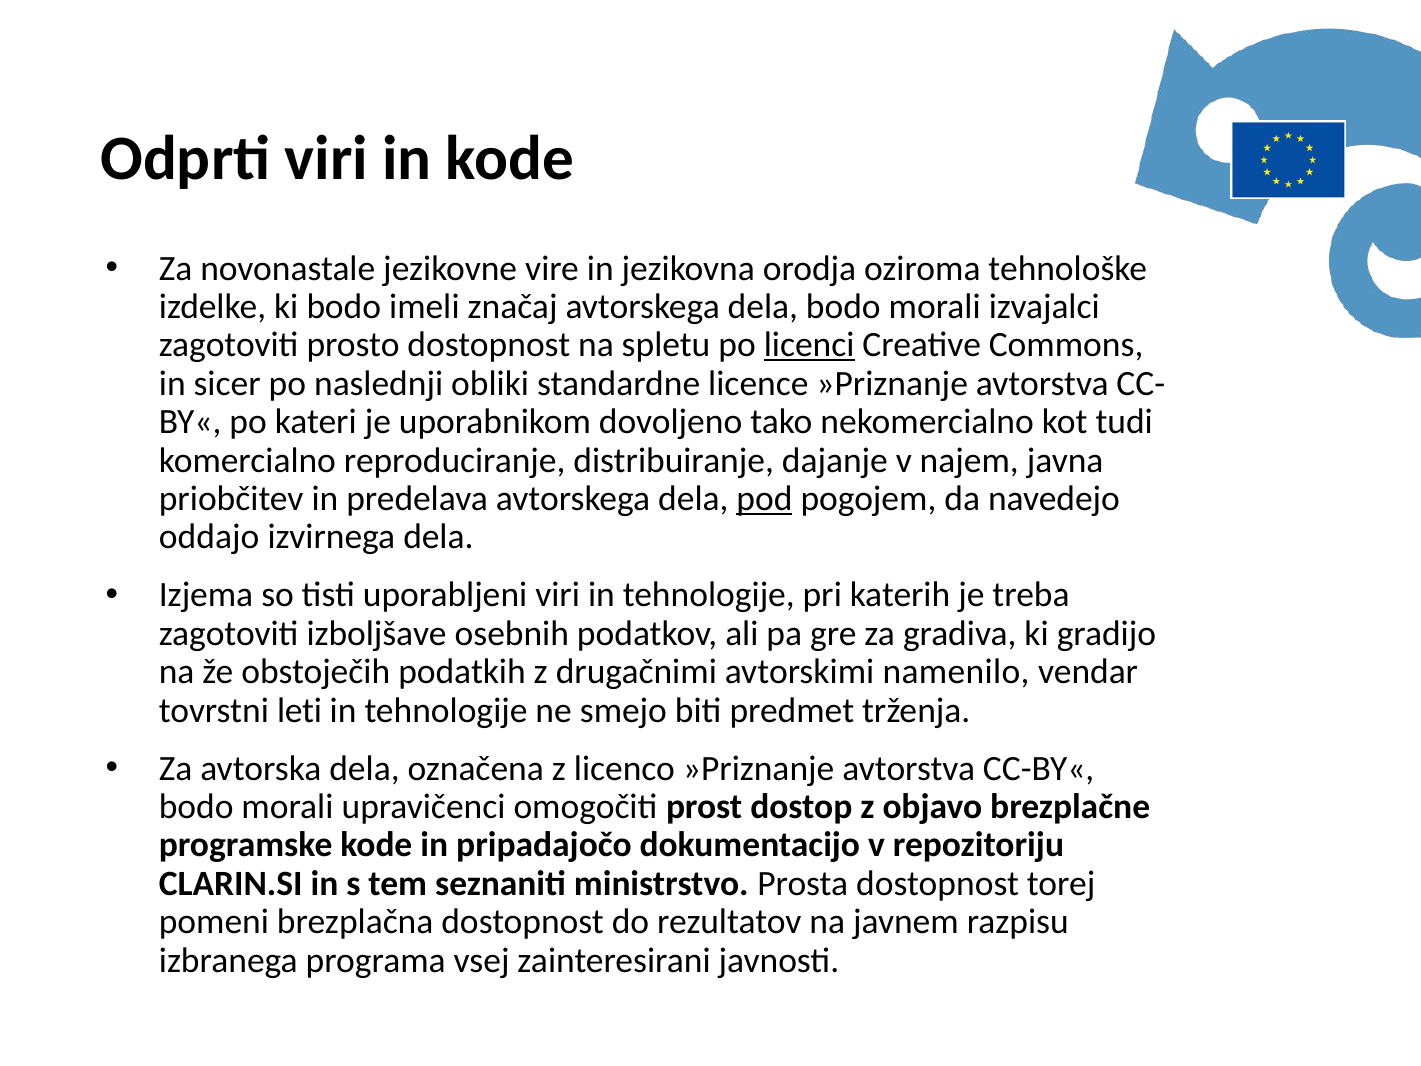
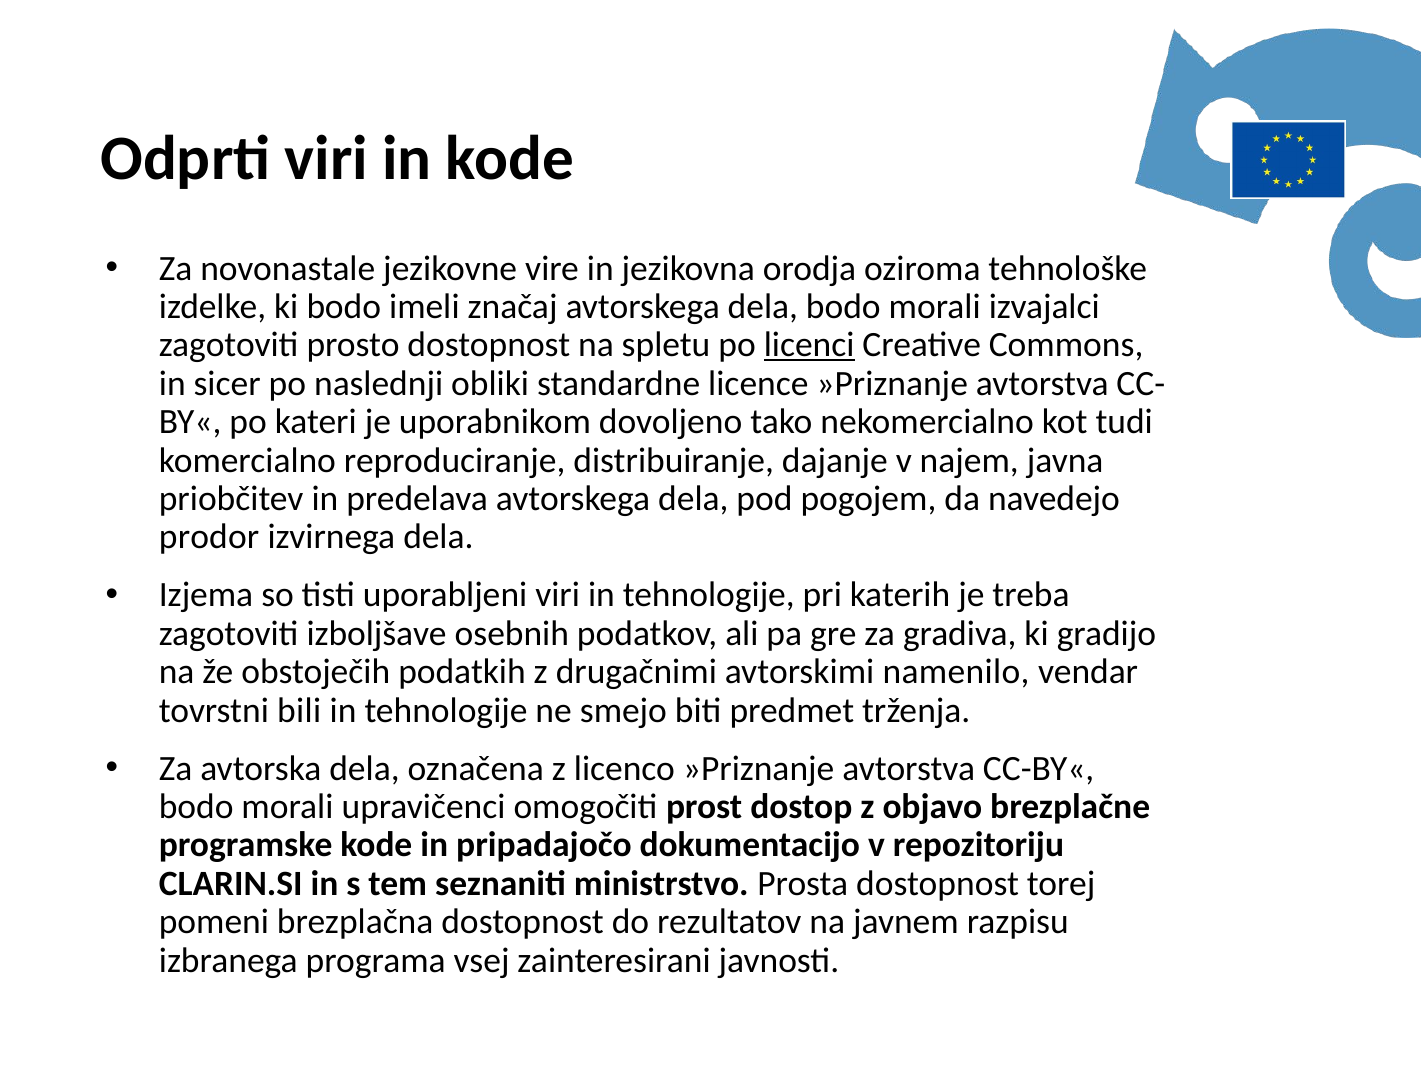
pod underline: present -> none (764, 499)
oddajo: oddajo -> prodor (209, 537)
leti: leti -> bili (299, 710)
